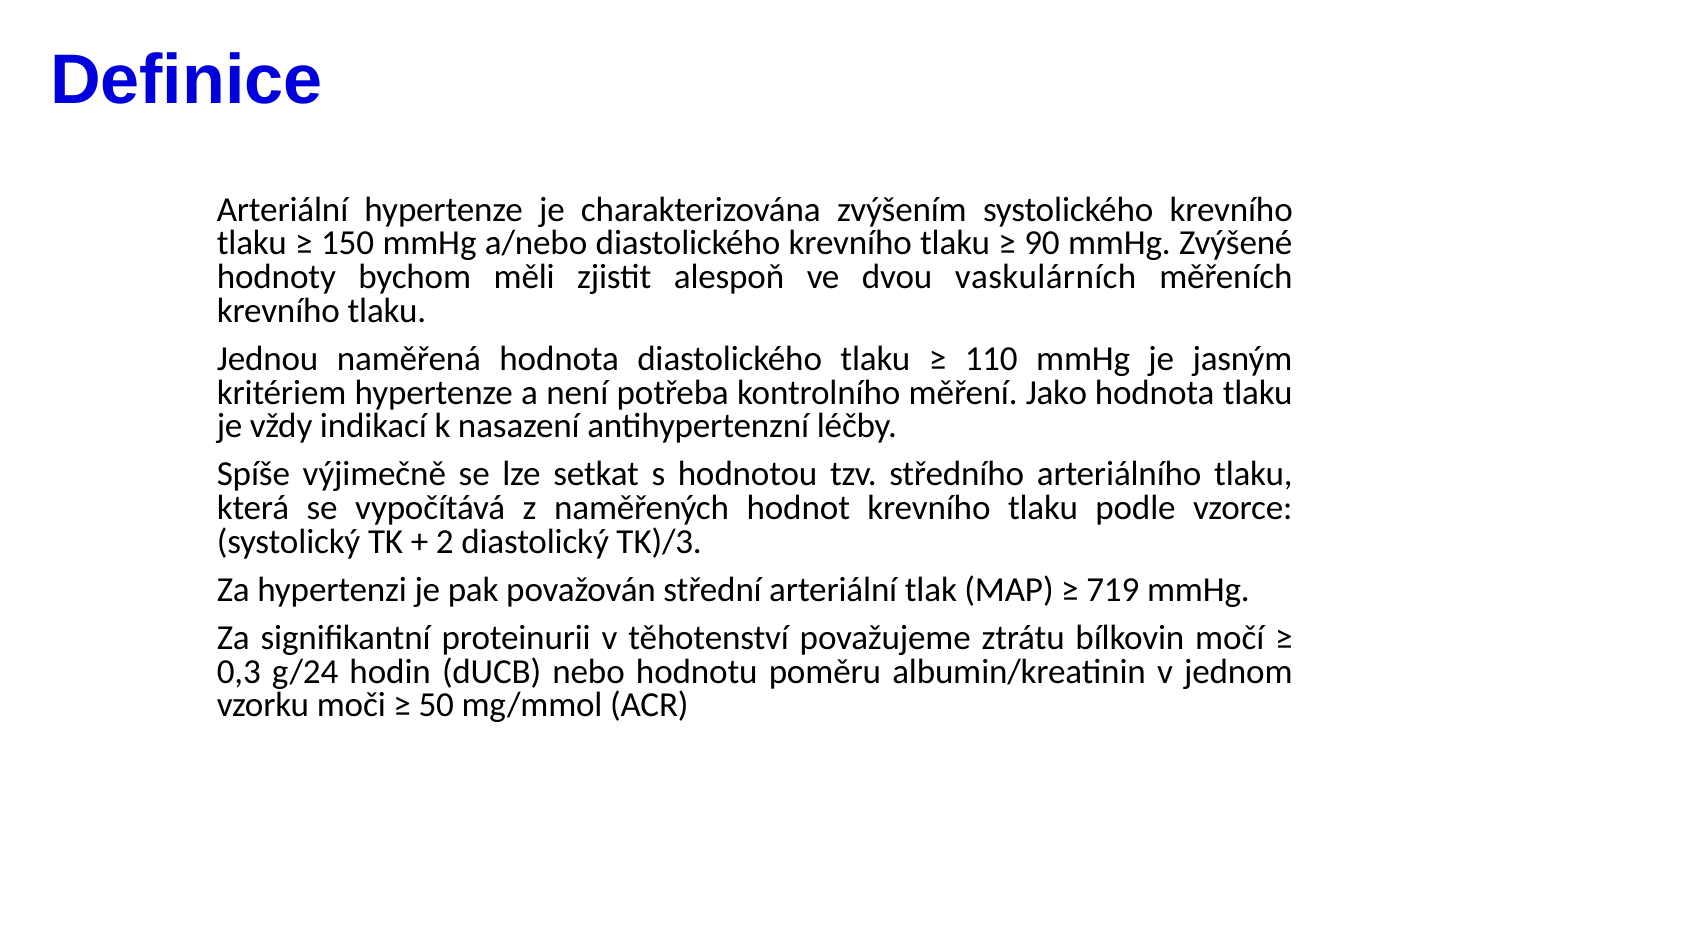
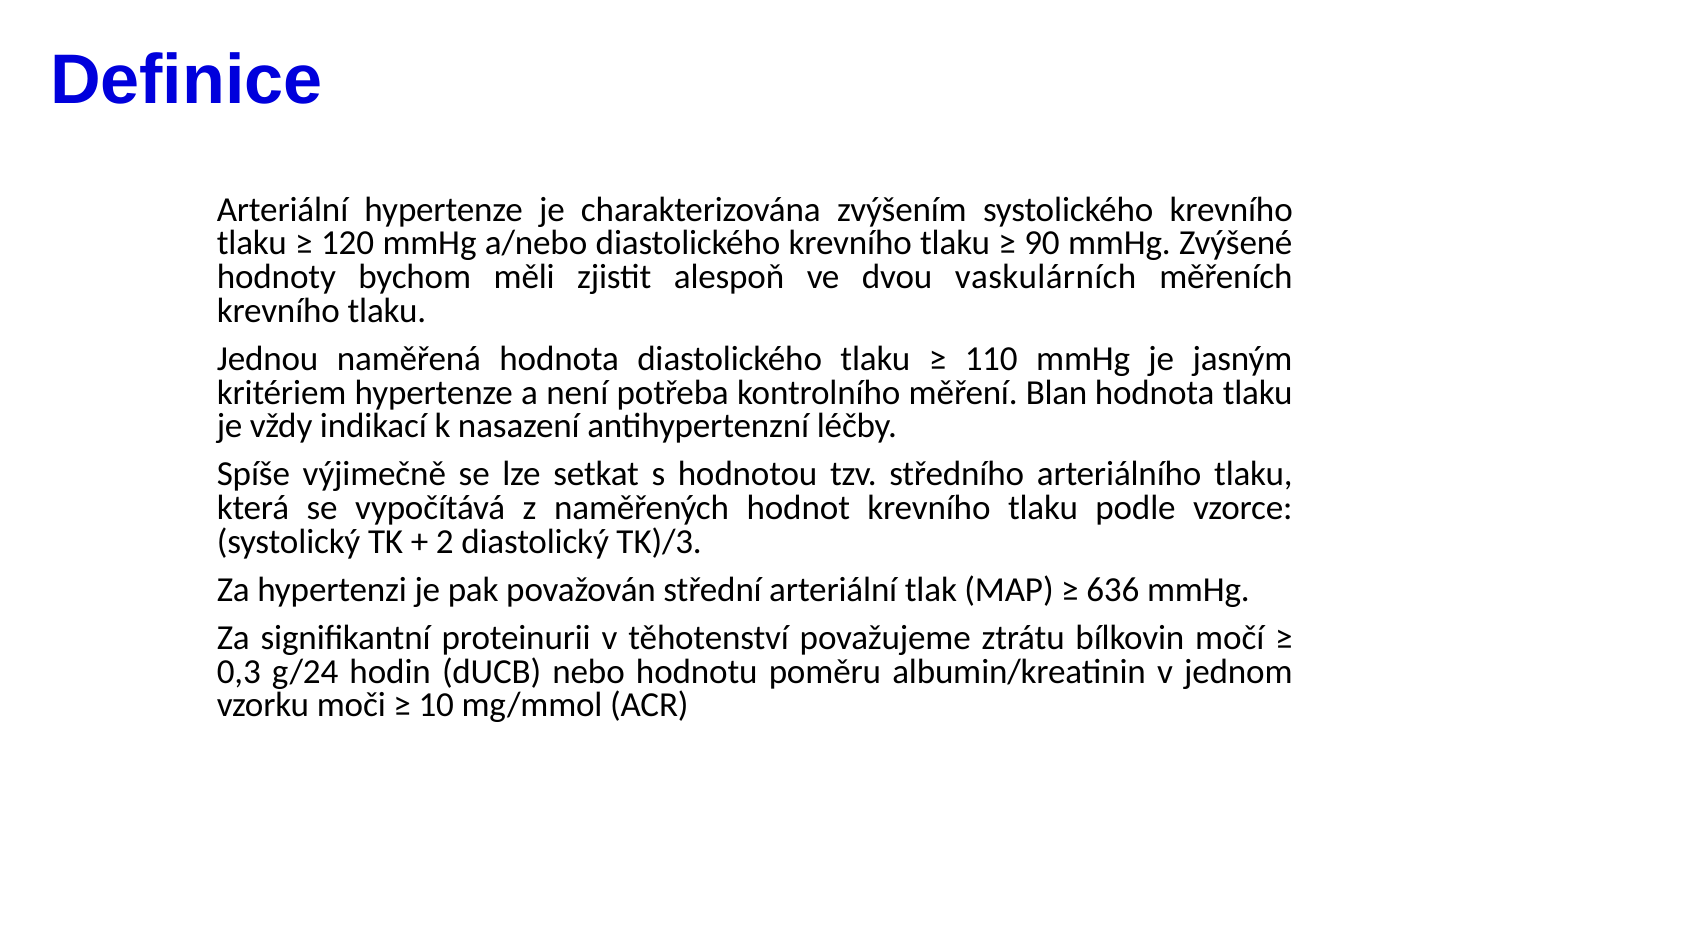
150: 150 -> 120 (348, 243)
Jako: Jako -> Blan (1057, 393)
719: 719 -> 636 (1113, 590)
50: 50 -> 10 (436, 705)
